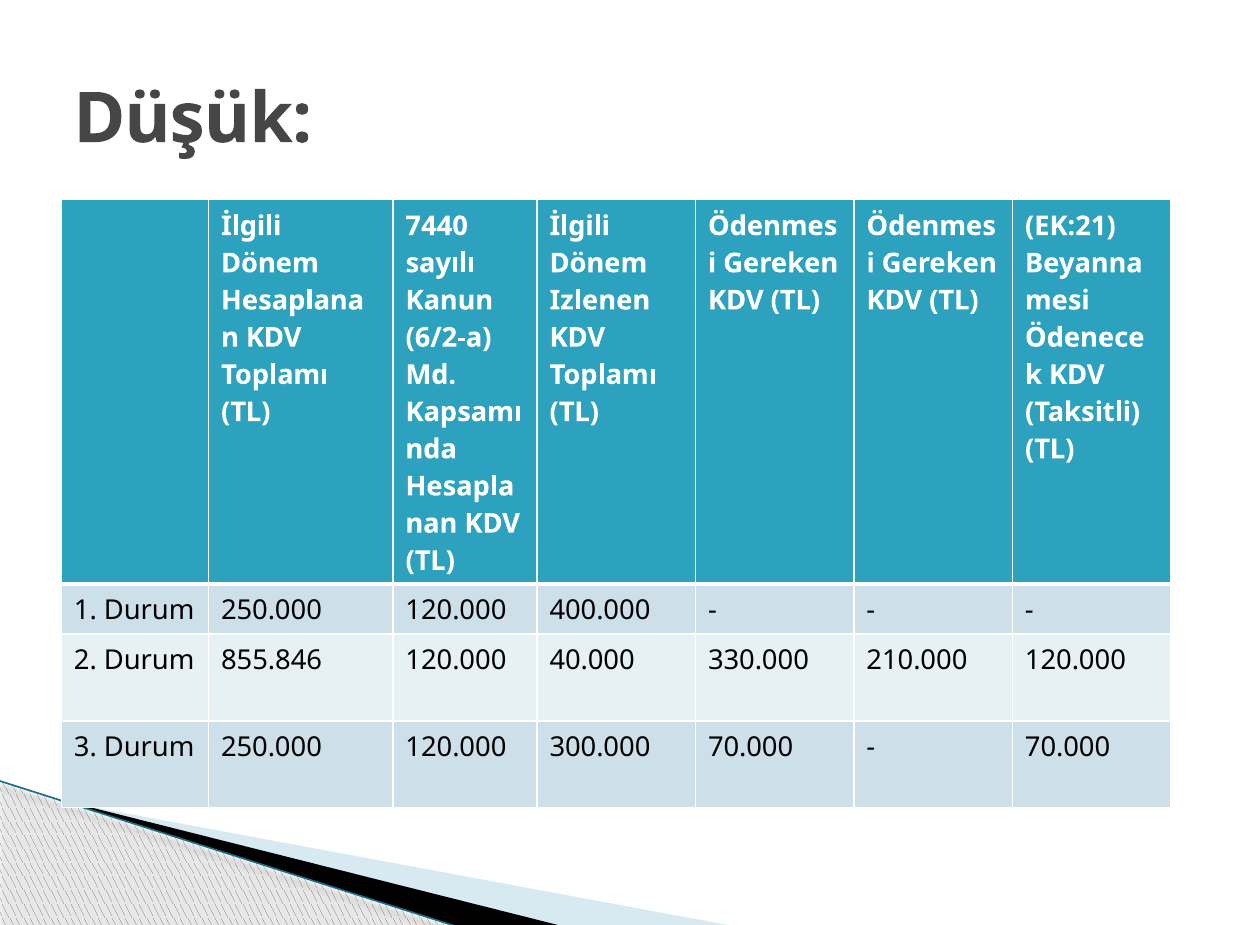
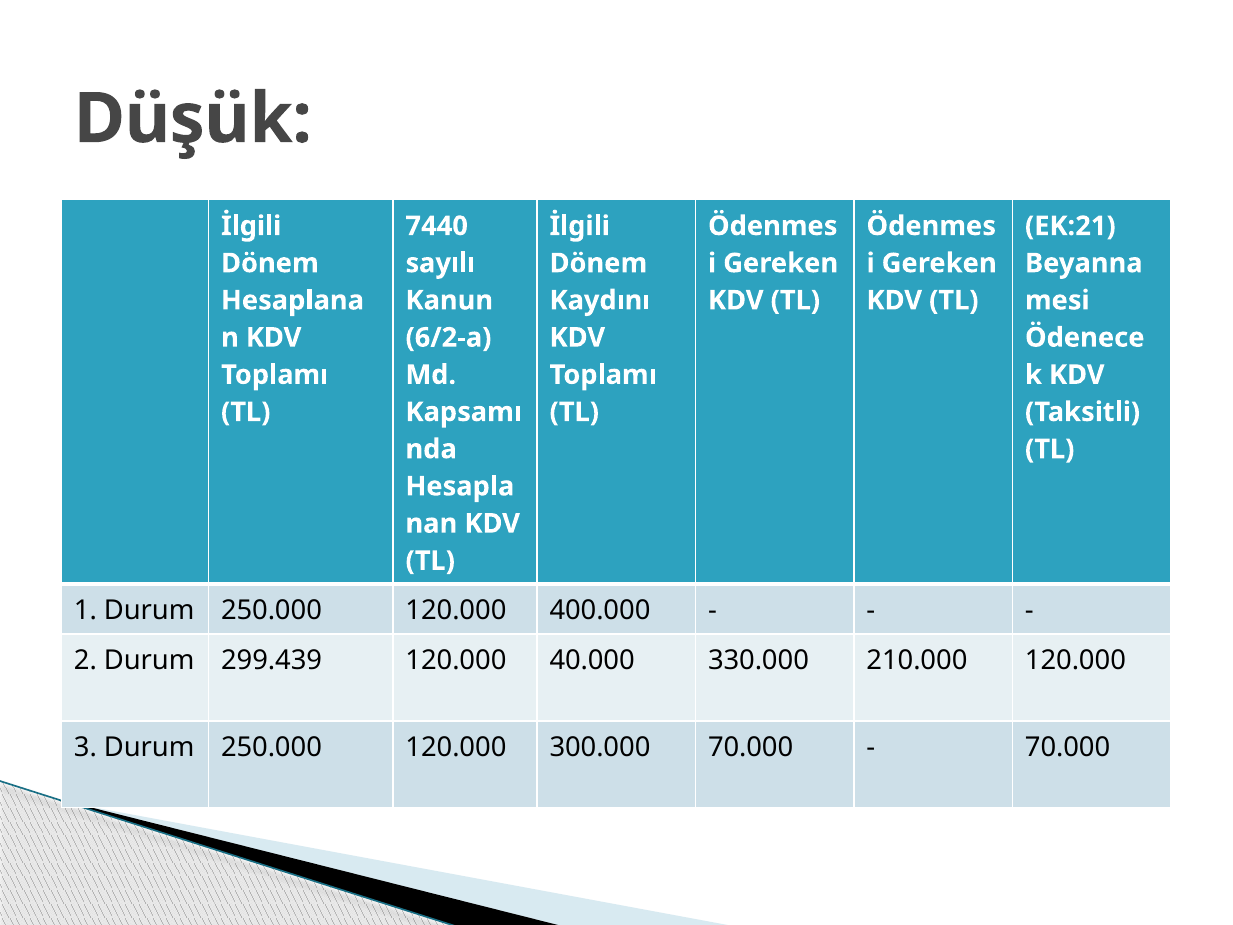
Izlenen: Izlenen -> Kaydını (600, 300)
855.846: 855.846 -> 299.439 (272, 660)
